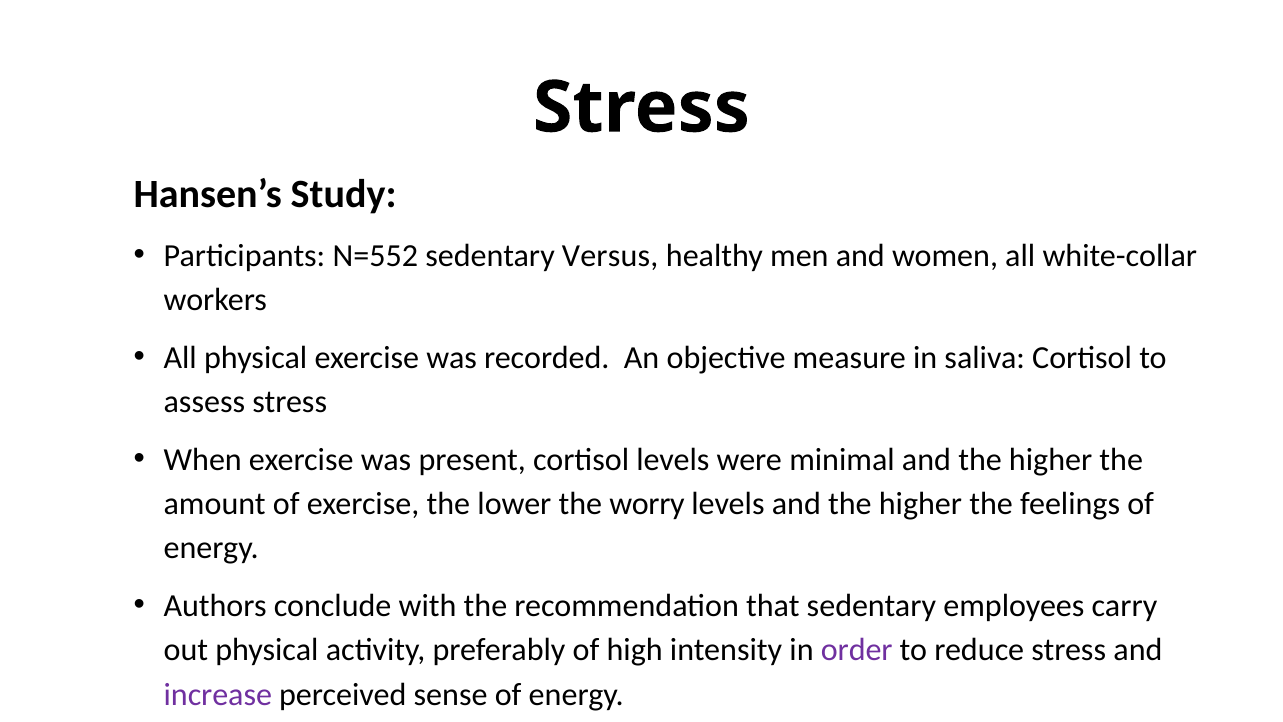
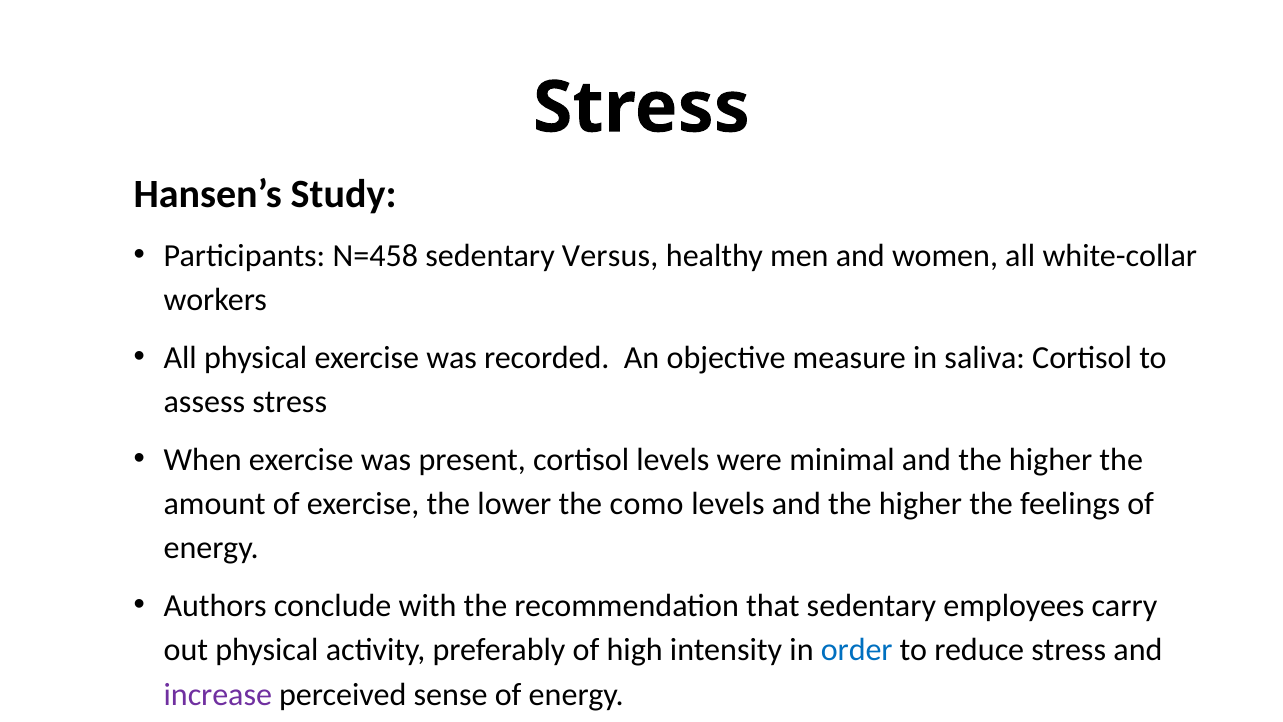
N=552: N=552 -> N=458 (375, 256)
worry: worry -> como (647, 504)
order colour: purple -> blue (857, 650)
